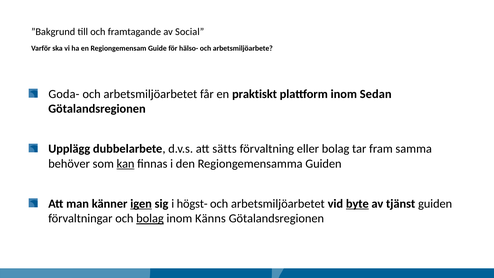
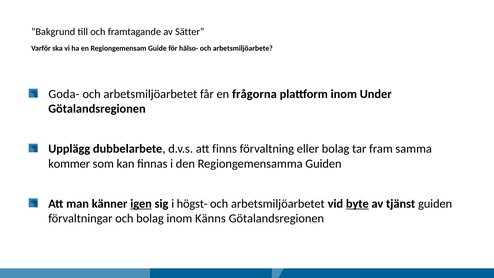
Social: Social -> Sätter (190, 32)
praktiskt: praktiskt -> frågorna (254, 94)
Sedan: Sedan -> Under (376, 94)
sätts: sätts -> finns (225, 149)
behöver: behöver -> kommer (69, 164)
kan underline: present -> none (126, 164)
bolag underline: present -> none (150, 218)
